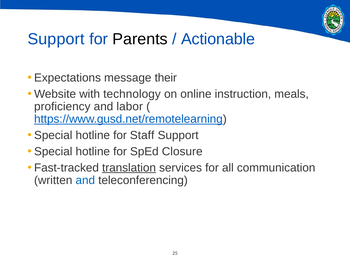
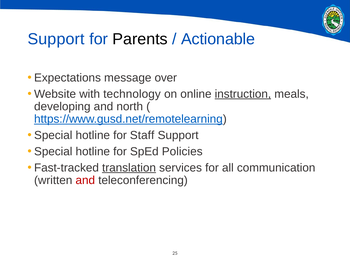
their: their -> over (166, 78)
instruction underline: none -> present (243, 94)
proficiency: proficiency -> developing (62, 107)
labor: labor -> north (130, 107)
Closure: Closure -> Policies (182, 152)
and colour: blue -> red (85, 181)
